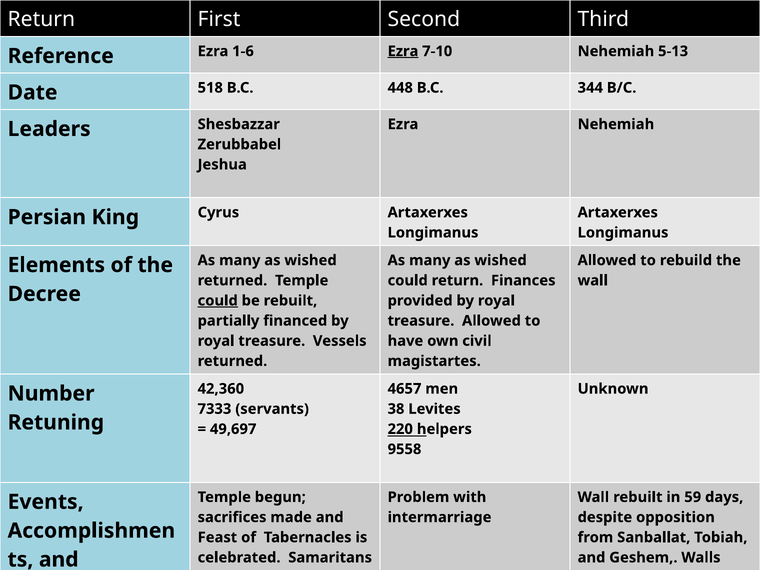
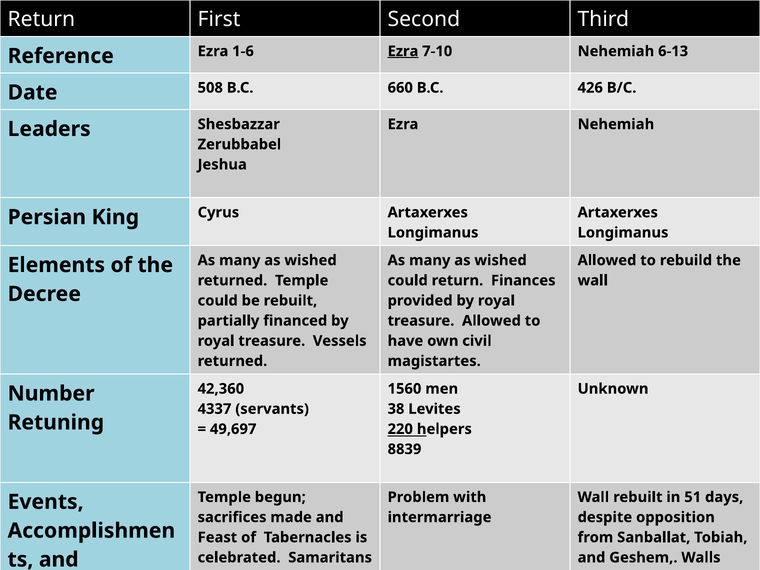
5-13: 5-13 -> 6-13 (673, 51)
518: 518 -> 508 (210, 88)
448: 448 -> 660 (400, 88)
344: 344 -> 426 (590, 88)
could underline: present -> none (218, 301)
4657: 4657 -> 1560 (404, 389)
7333: 7333 -> 4337 (214, 409)
9558: 9558 -> 8839 (404, 449)
59: 59 -> 51 (693, 497)
